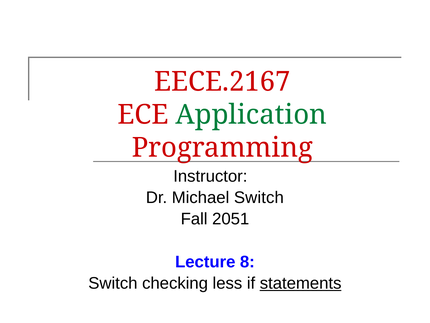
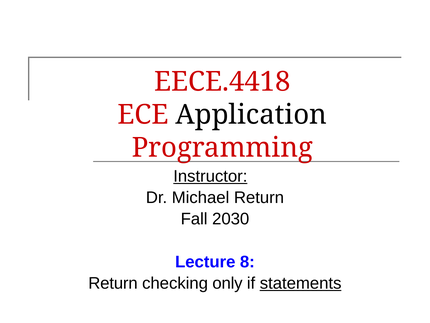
EECE.2167: EECE.2167 -> EECE.4418 (222, 81)
Application colour: green -> black (251, 114)
Instructor underline: none -> present (210, 176)
Michael Switch: Switch -> Return (259, 197)
2051: 2051 -> 2030 (231, 219)
Switch: Switch -> Return (113, 283)
less: less -> only (228, 283)
